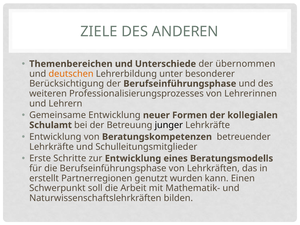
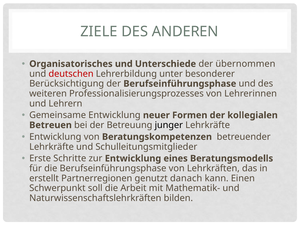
Themenbereichen: Themenbereichen -> Organisatorisches (71, 64)
deutschen colour: orange -> red (71, 74)
Schulamt: Schulamt -> Betreuen (51, 125)
wurden: wurden -> danach (186, 178)
